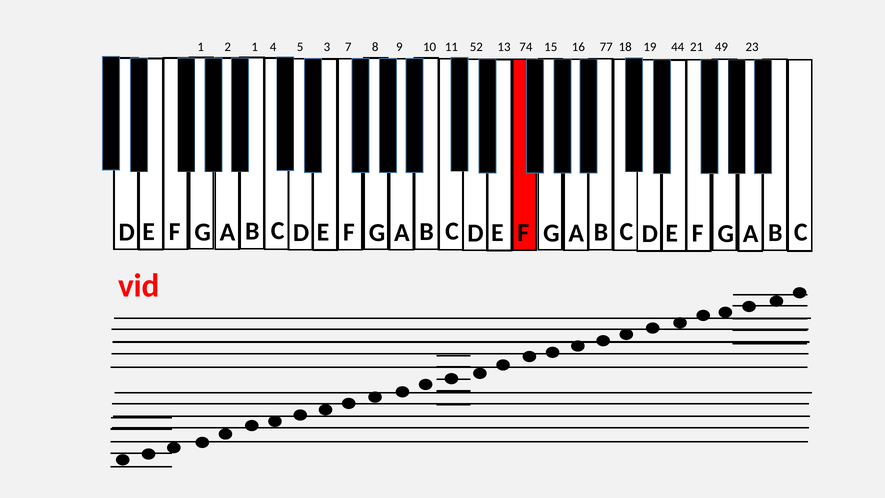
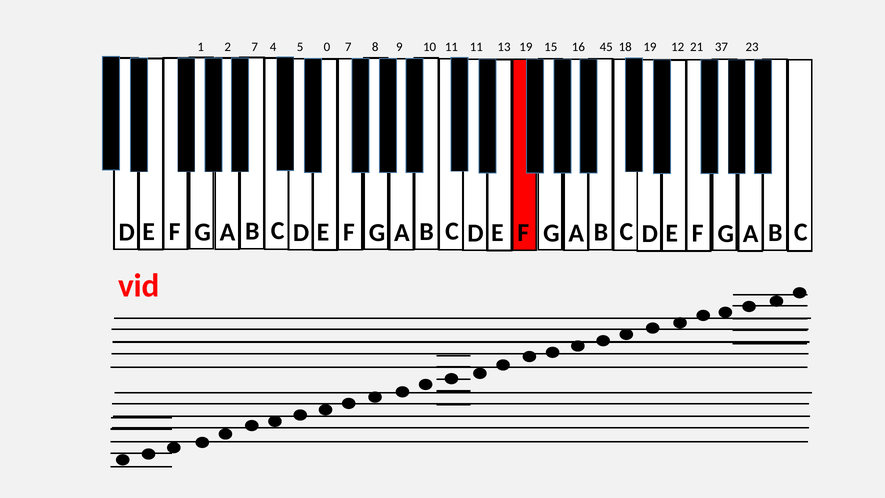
2 1: 1 -> 7 (255, 47)
3: 3 -> 0 (327, 47)
11 52: 52 -> 11 (476, 47)
13 74: 74 -> 19 (526, 47)
77: 77 -> 45 (606, 47)
44: 44 -> 12 (678, 47)
49: 49 -> 37 (721, 47)
